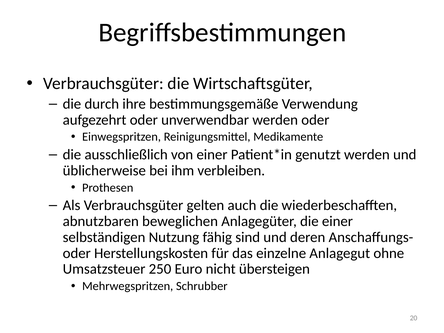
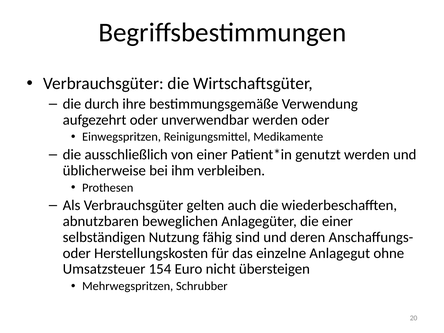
250: 250 -> 154 (160, 269)
